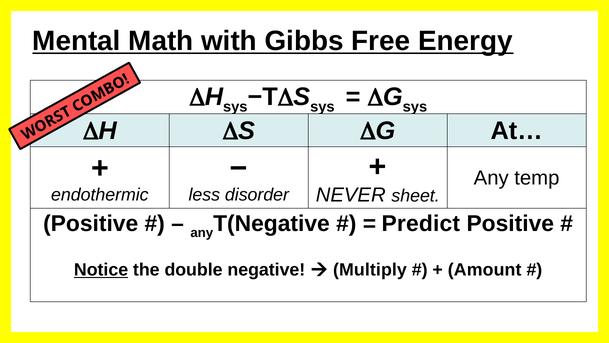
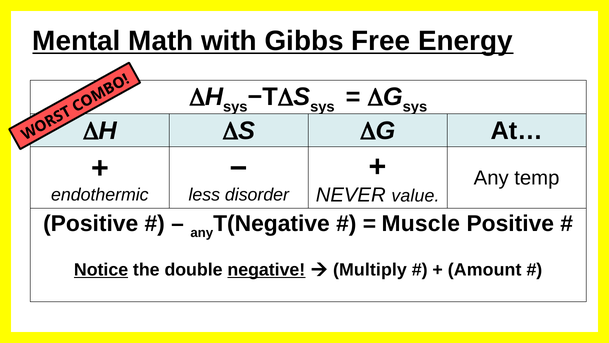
sheet: sheet -> value (415, 195)
Predict: Predict -> Muscle (421, 223)
negative underline: none -> present (266, 269)
